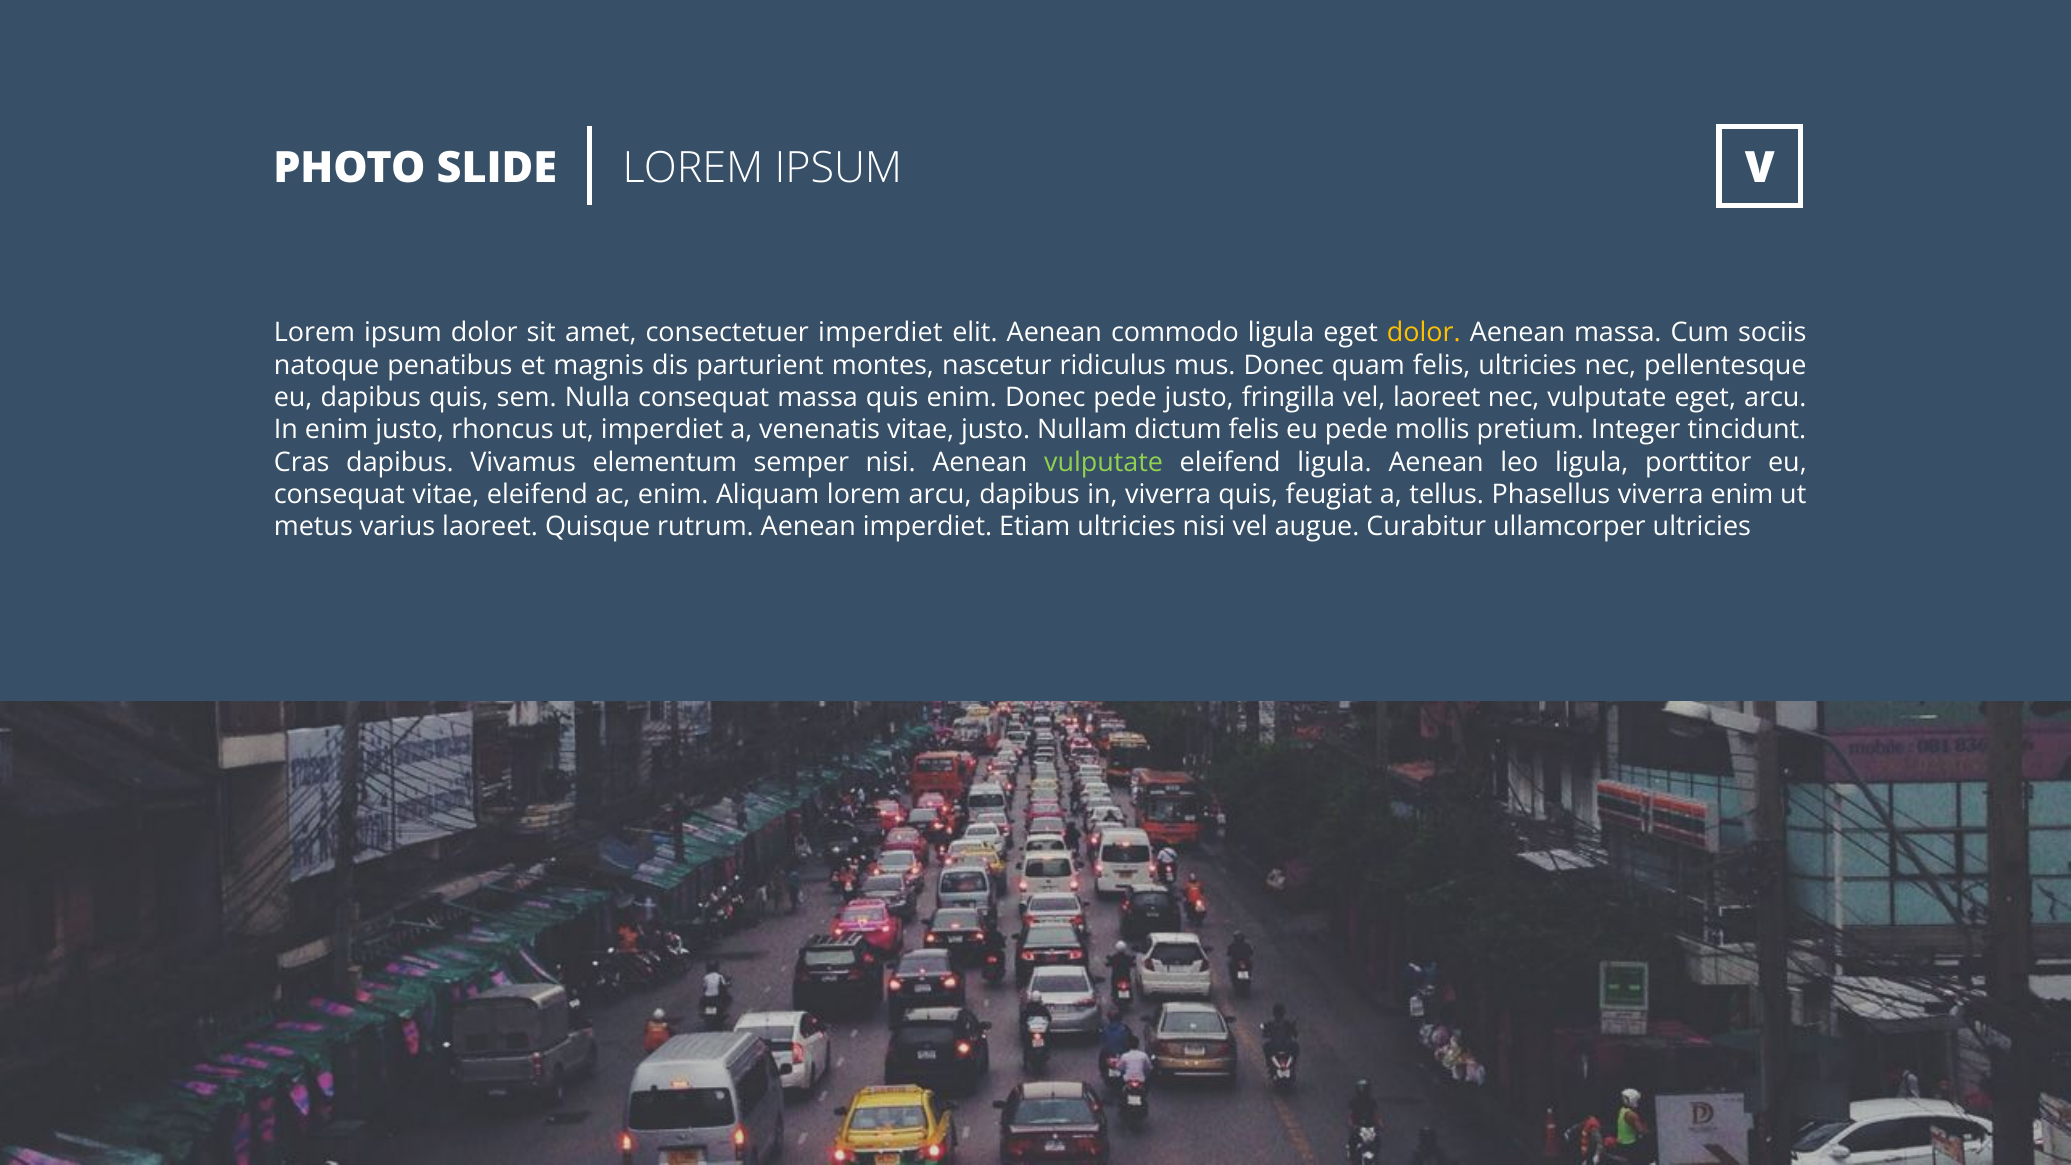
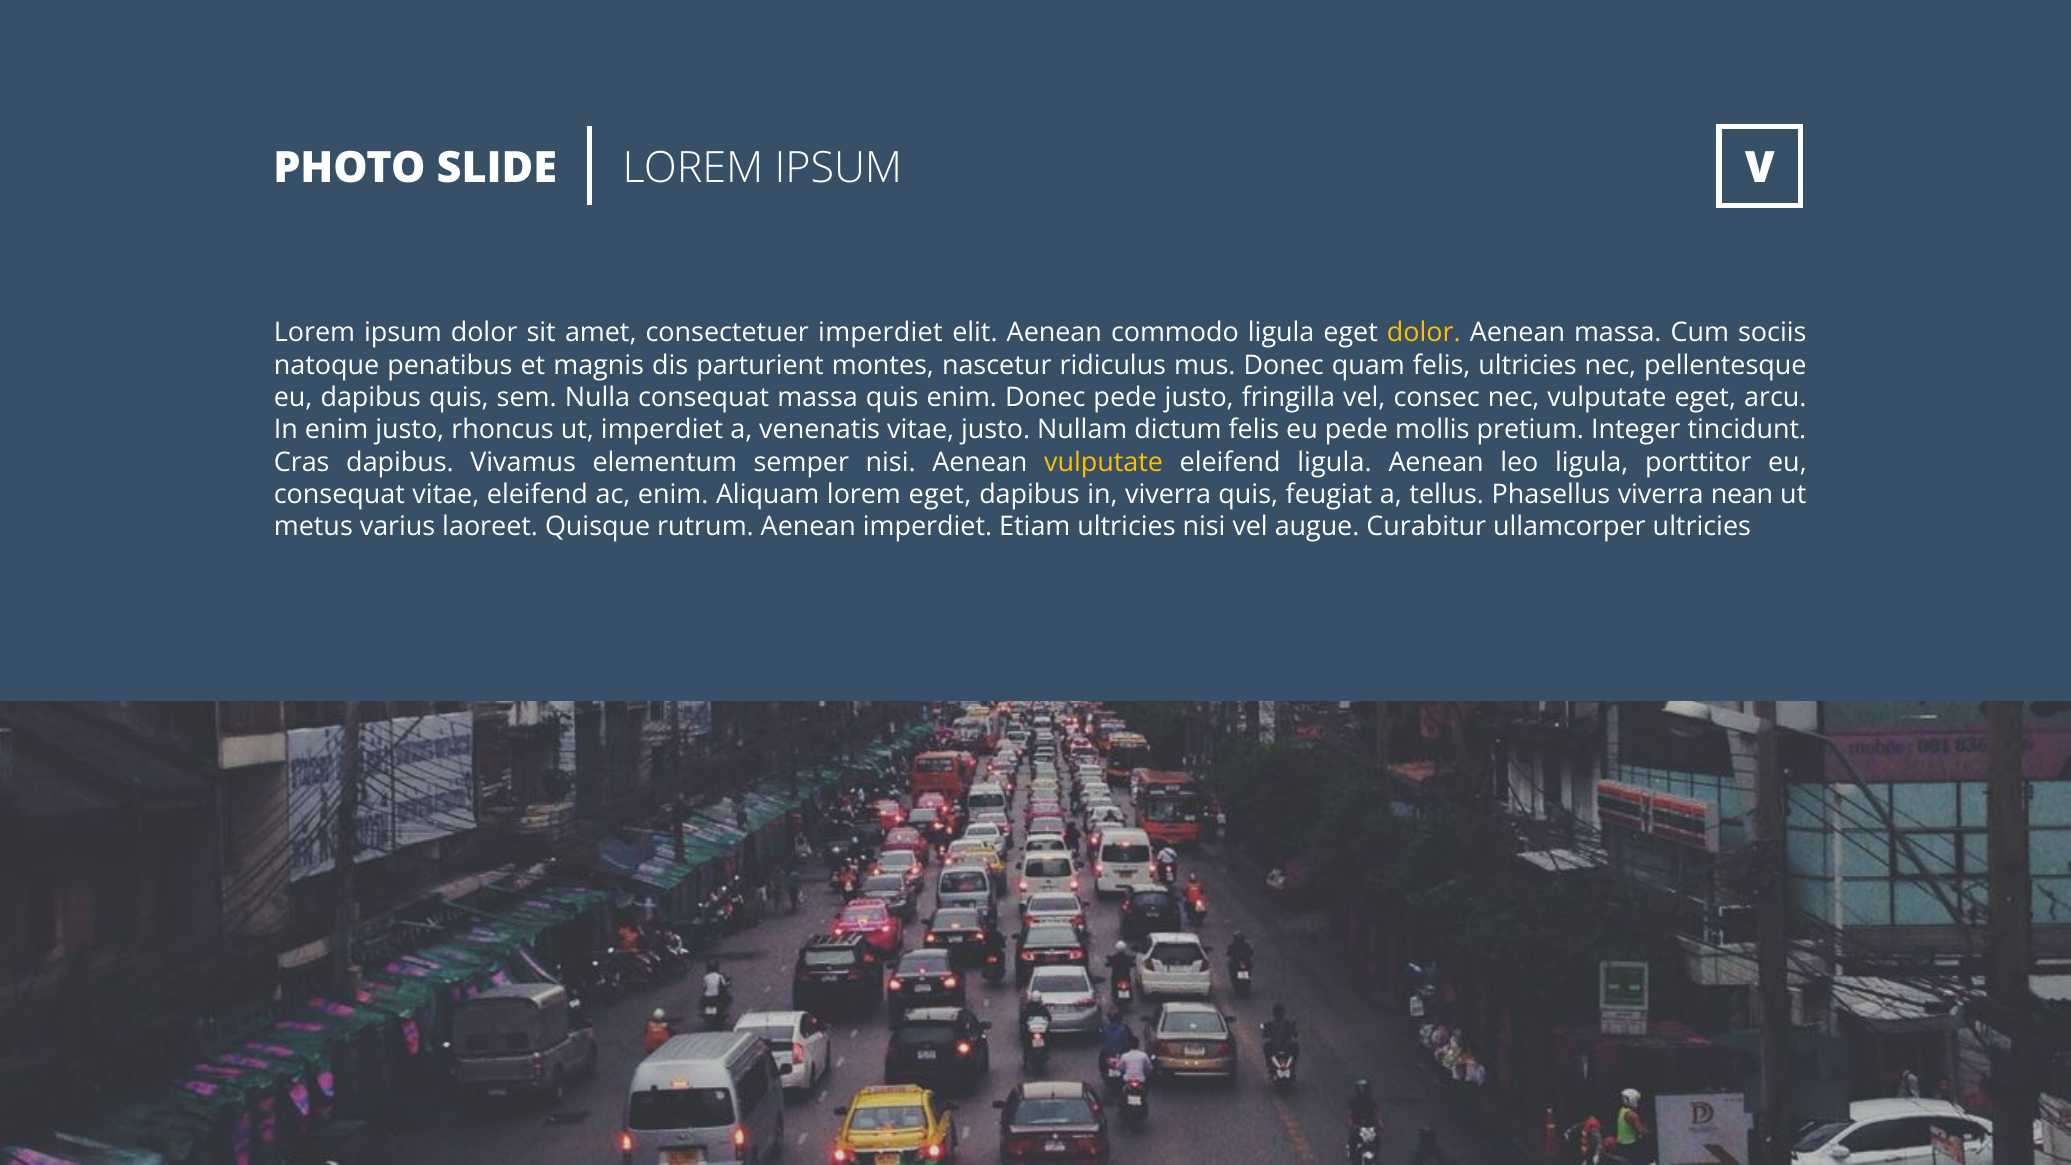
vel laoreet: laoreet -> consec (1437, 397)
vulputate colour: light green -> yellow (1104, 462)
lorem arcu: arcu -> eget (940, 495)
viverra enim: enim -> nean (1742, 495)
